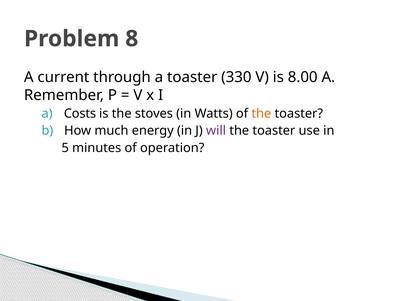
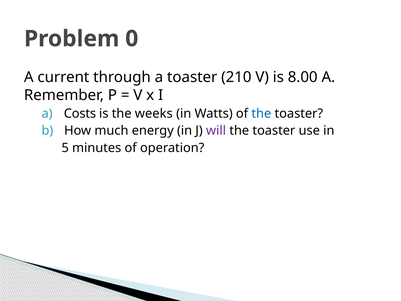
8: 8 -> 0 (132, 39)
330: 330 -> 210 (236, 77)
stoves: stoves -> weeks (154, 113)
the colour: orange -> blue (261, 113)
